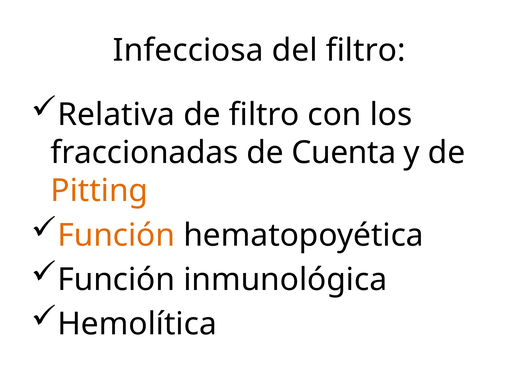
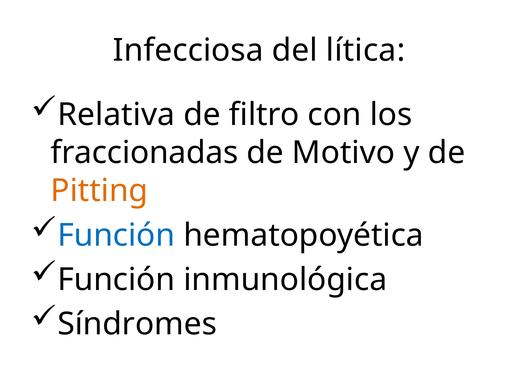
del filtro: filtro -> lítica (366, 50)
Cuenta: Cuenta -> Motivo (344, 153)
Función colour: orange -> blue (116, 235)
Hemolítica: Hemolítica -> Síndromes (137, 324)
